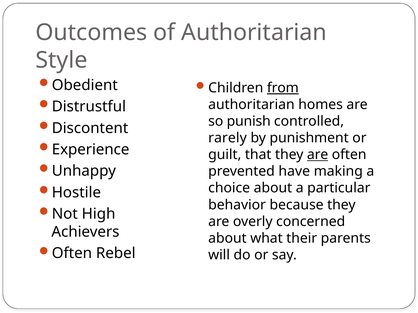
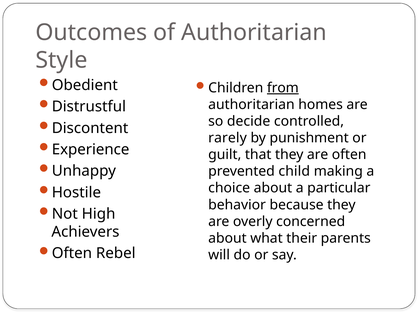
punish: punish -> decide (249, 121)
are underline: present -> none (318, 155)
have: have -> child (294, 172)
